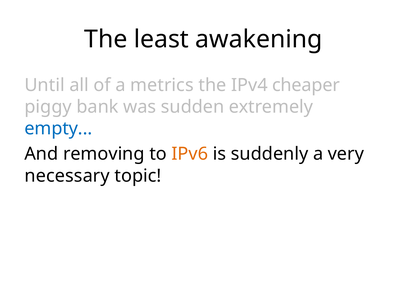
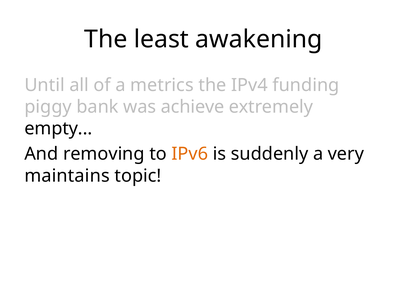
cheaper: cheaper -> funding (306, 85)
sudden: sudden -> achieve (193, 107)
empty colour: blue -> black (58, 129)
necessary: necessary -> maintains (67, 176)
